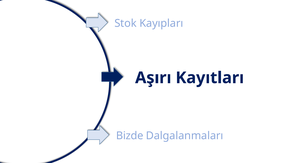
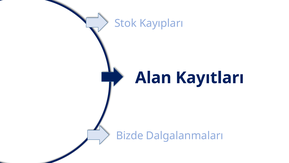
Aşırı: Aşırı -> Alan (153, 78)
